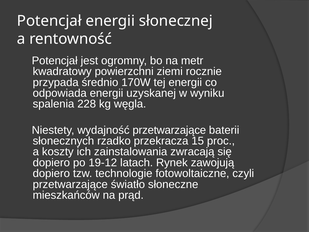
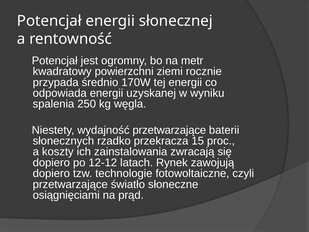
228: 228 -> 250 (87, 104)
19-12: 19-12 -> 12-12 (103, 162)
mieszkańców: mieszkańców -> osiągnięciami (66, 195)
